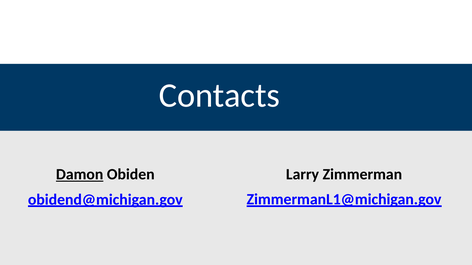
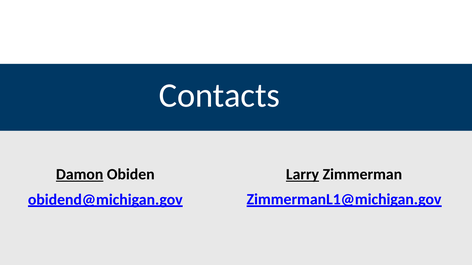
Larry underline: none -> present (302, 175)
